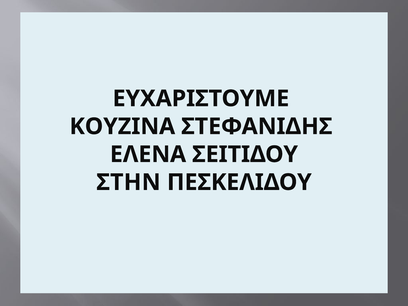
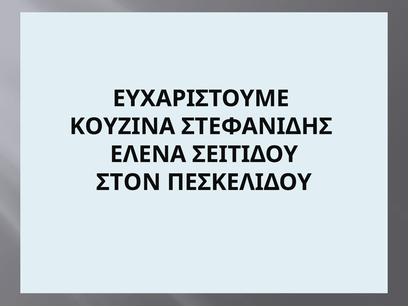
ΣΤΗΝ: ΣΤΗΝ -> ΣΤΟΝ (128, 182)
